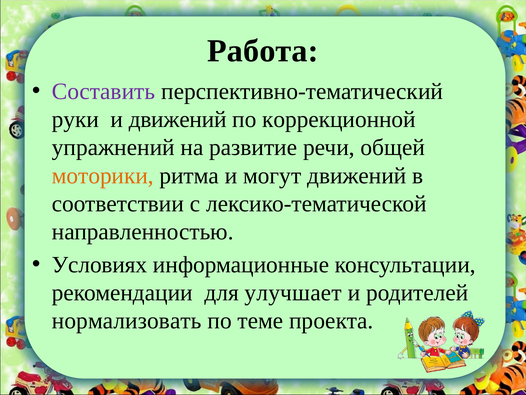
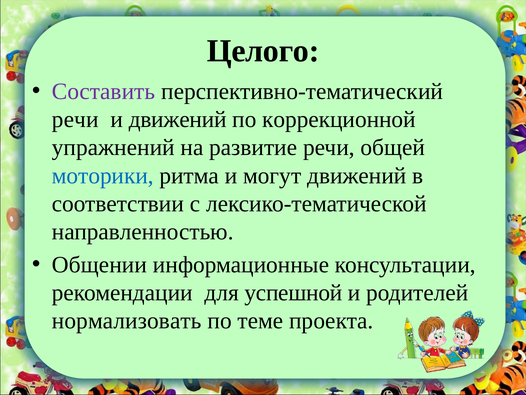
Работа: Работа -> Целого (263, 51)
руки: руки -> речи (75, 119)
моторики colour: orange -> blue (103, 175)
Условиях: Условиях -> Общении (99, 264)
улучшает: улучшает -> успешной (293, 292)
